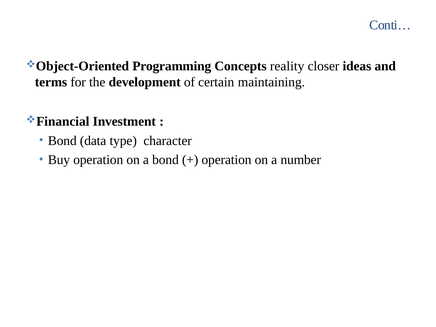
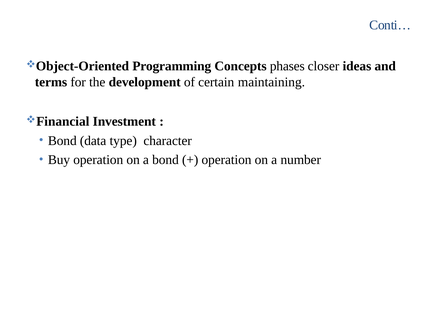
reality: reality -> phases (287, 66)
